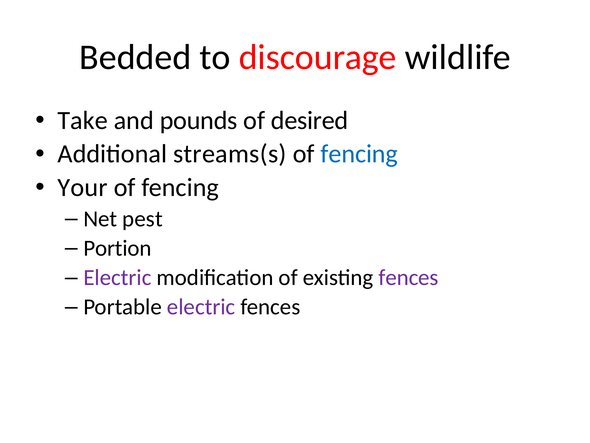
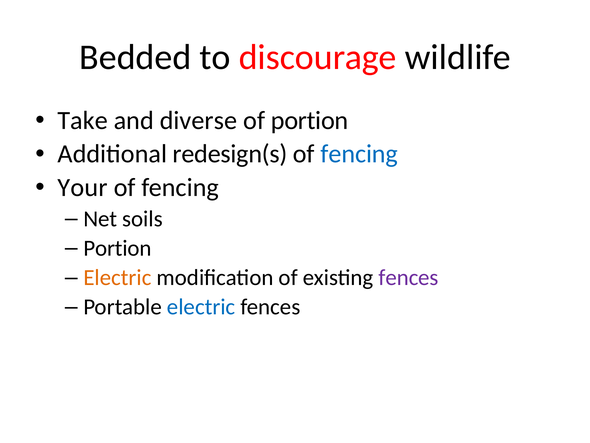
pounds: pounds -> diverse (198, 120)
of desired: desired -> portion (310, 120)
streams(s: streams(s -> redesign(s (230, 154)
pest: pest -> soils (143, 219)
Electric colour: purple -> orange (117, 277)
electric colour: purple -> blue (201, 307)
